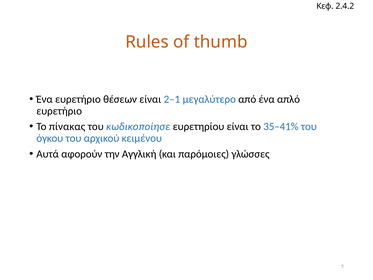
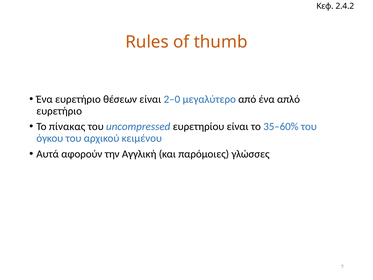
2–1: 2–1 -> 2–0 (172, 99)
κωδικοποίησε: κωδικοποίησε -> uncompressed (138, 126)
35–41%: 35–41% -> 35–60% (281, 126)
